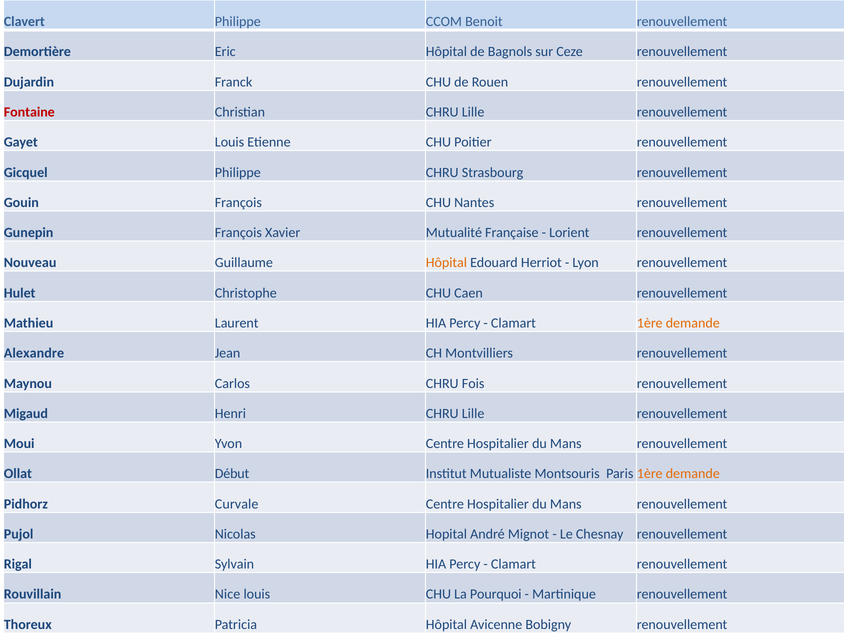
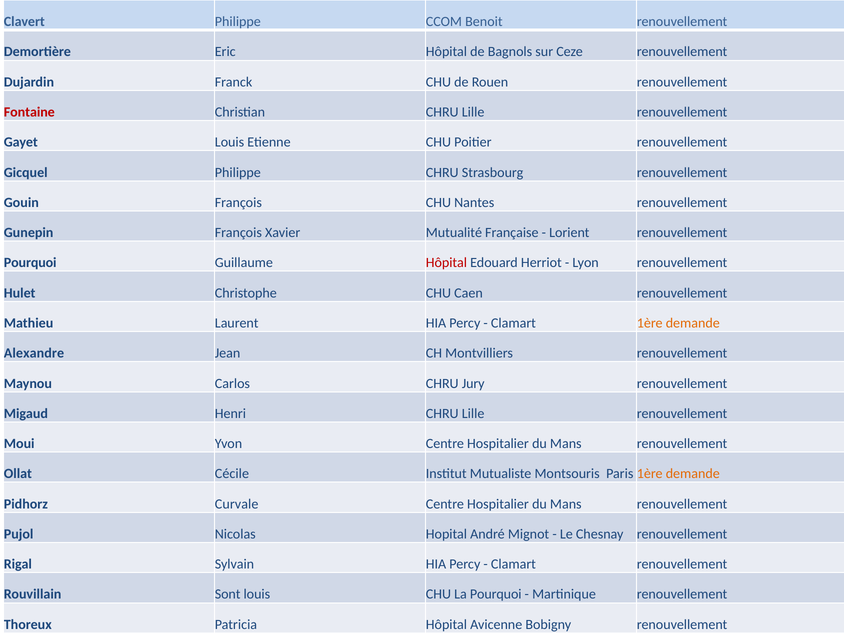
Nouveau: Nouveau -> Pourquoi (30, 263)
Hôpital colour: orange -> red (446, 263)
Fois: Fois -> Jury (473, 383)
Début: Début -> Cécile (232, 474)
Nice: Nice -> Sont (228, 594)
